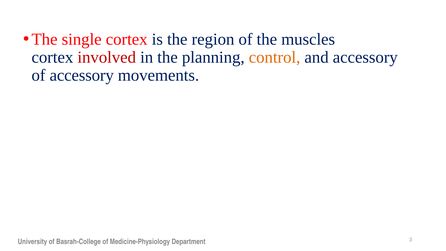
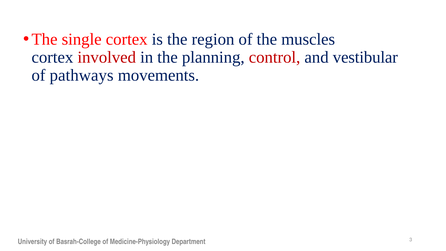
control colour: orange -> red (275, 57)
and accessory: accessory -> vestibular (365, 57)
of accessory: accessory -> pathways (82, 75)
